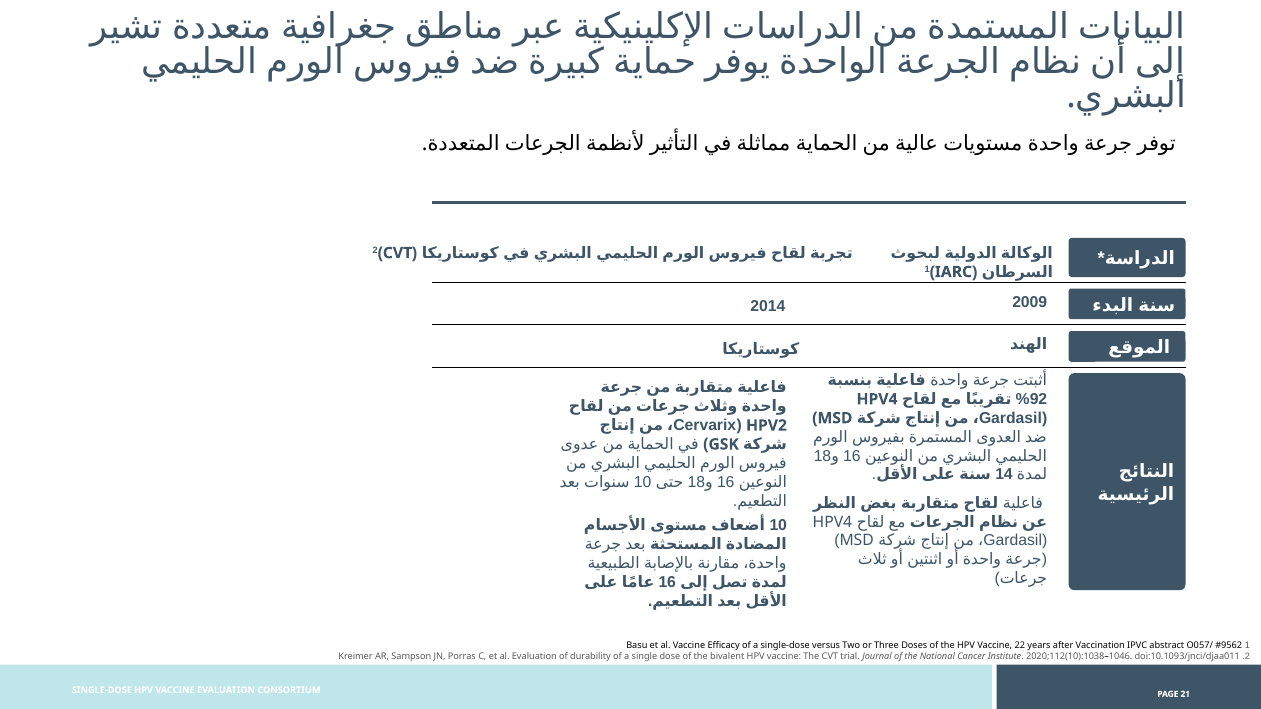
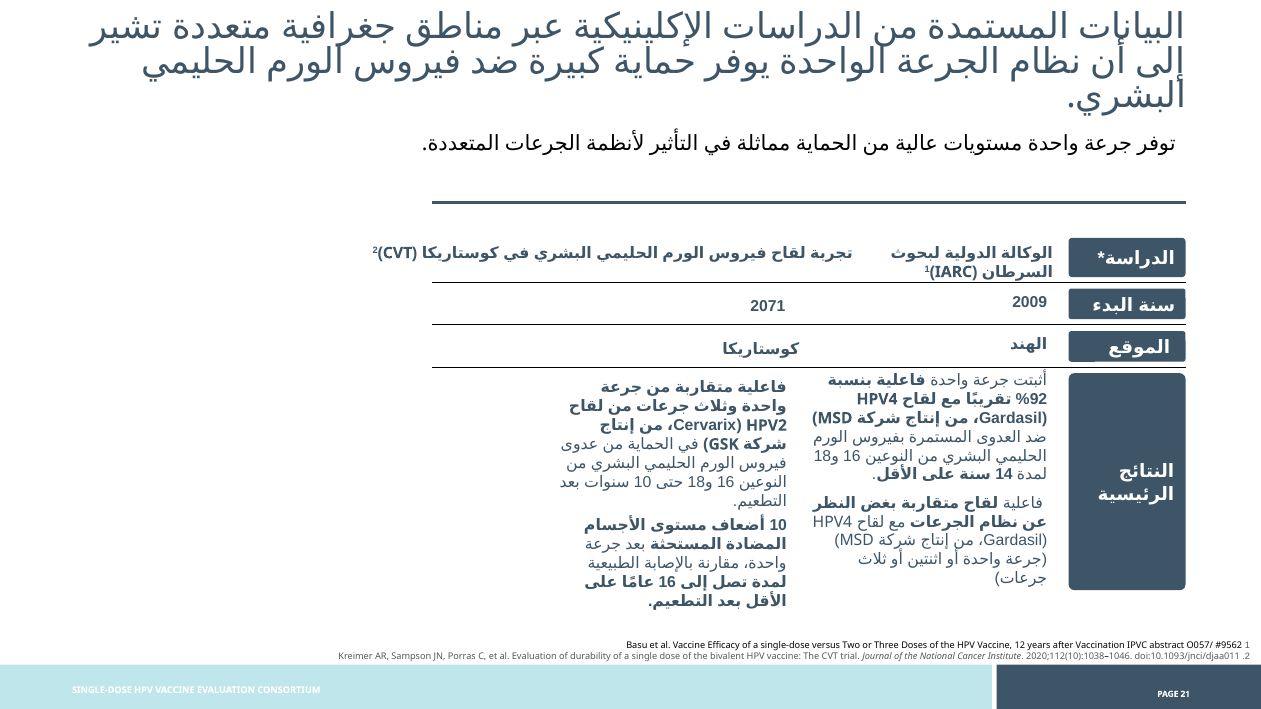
2014: 2014 -> 2071 (768, 307)
22: 22 -> 12 (1020, 646)
